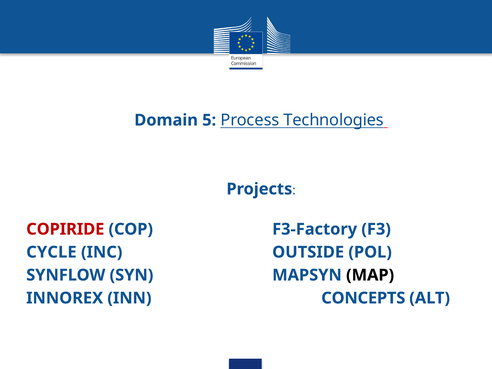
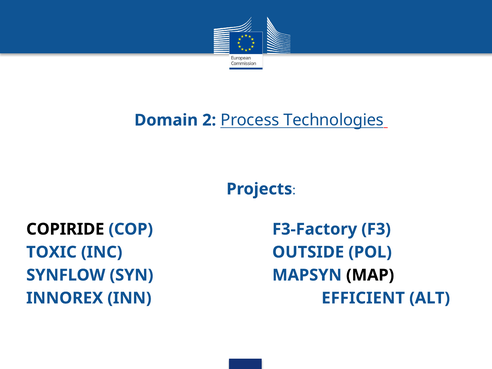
5: 5 -> 2 (209, 120)
COPIRIDE colour: red -> black (65, 229)
CYCLE: CYCLE -> TOXIC (51, 252)
CONCEPTS: CONCEPTS -> EFFICIENT (363, 298)
